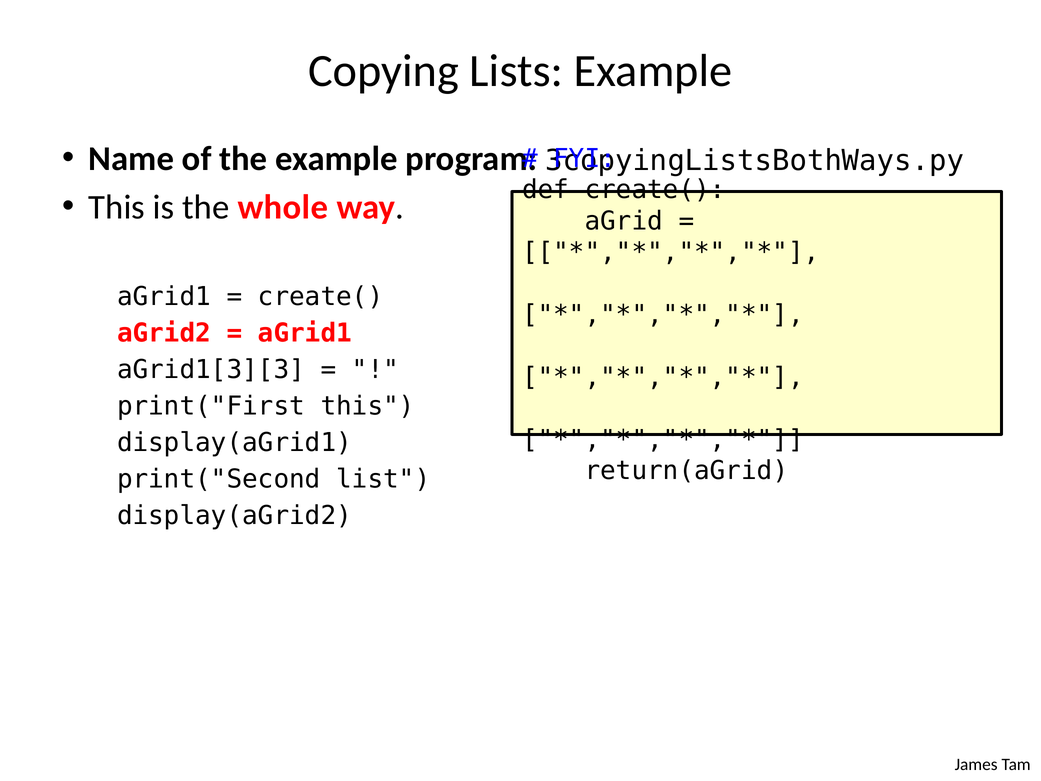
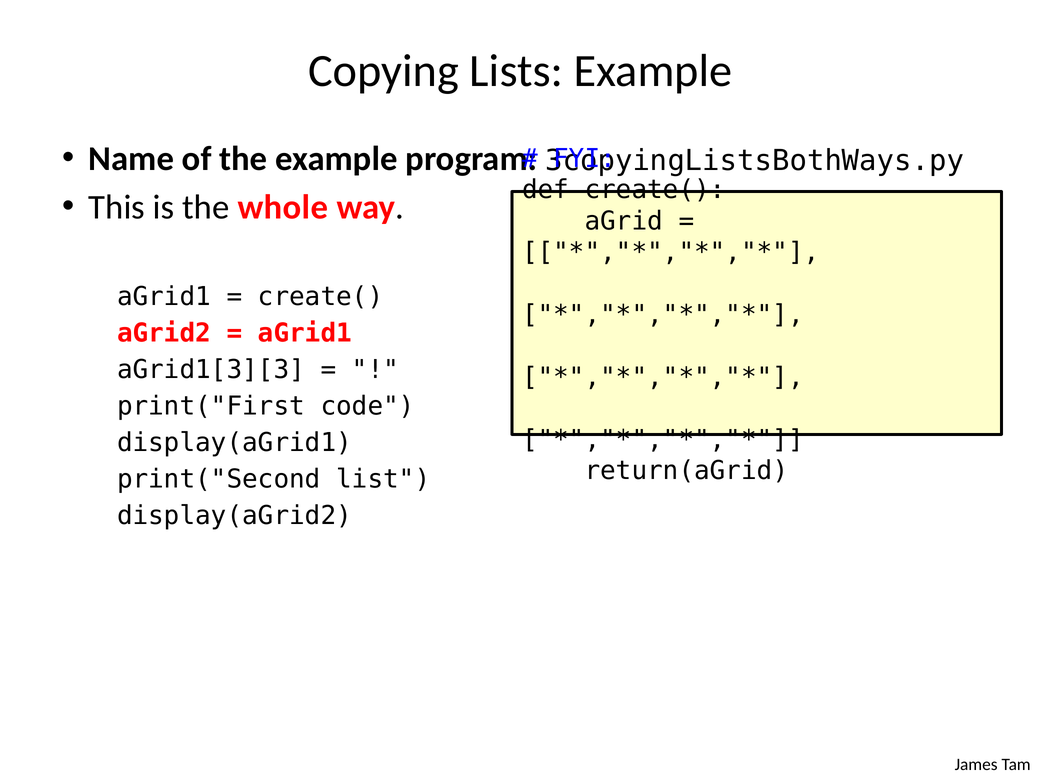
print("First this: this -> code (368, 406)
